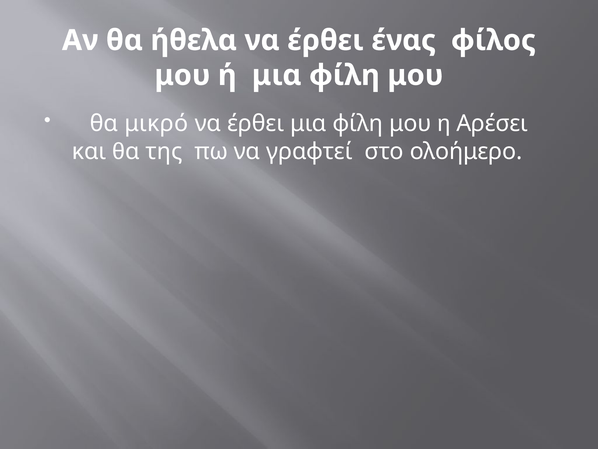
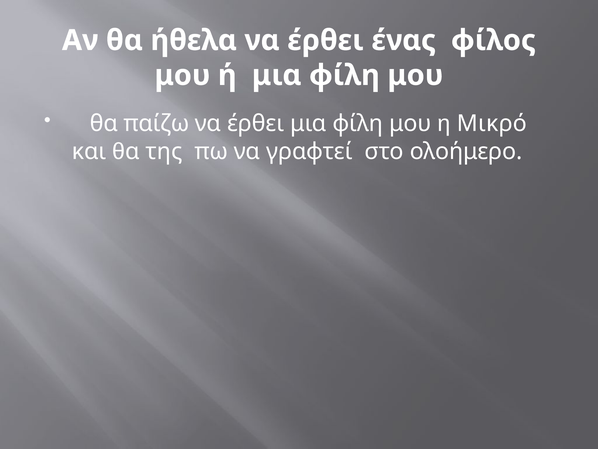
μικρό: μικρό -> παίζω (157, 123)
Αρέσει: Αρέσει -> Μικρό (492, 123)
